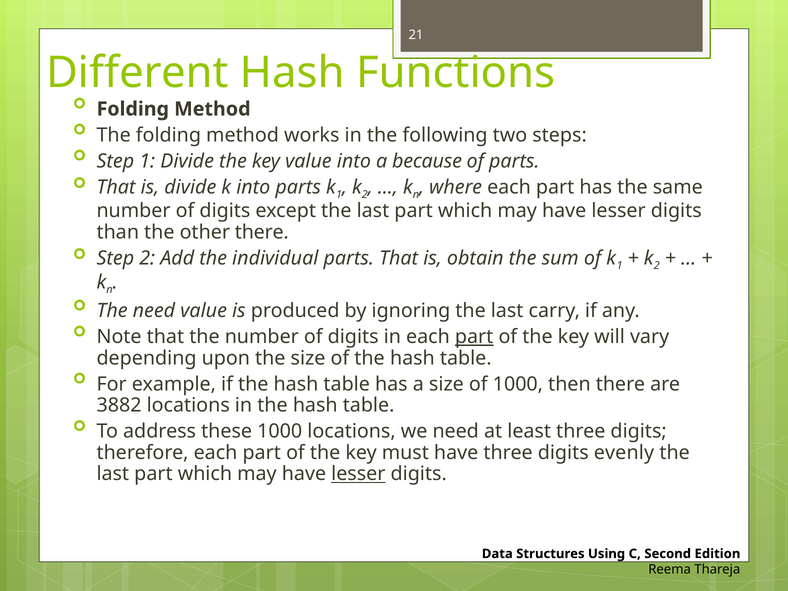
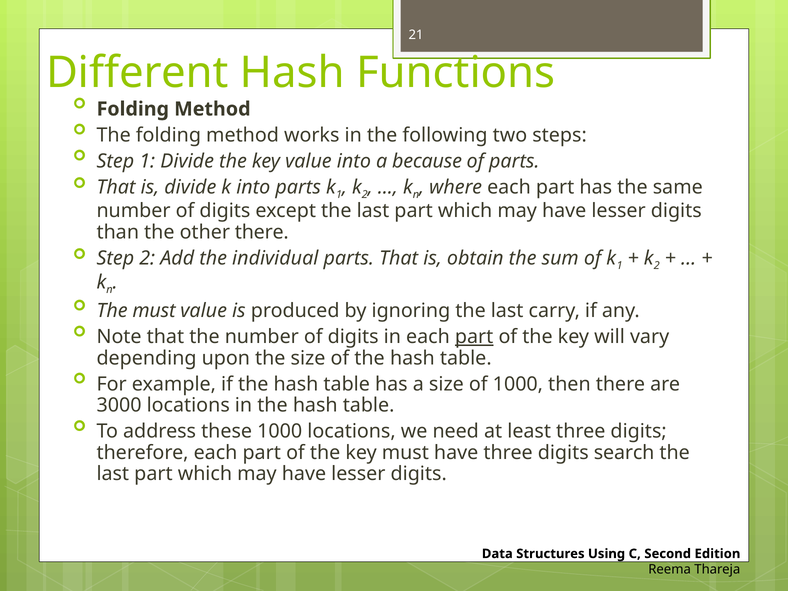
The need: need -> must (154, 311)
3882: 3882 -> 3000 (119, 405)
evenly: evenly -> search (624, 453)
lesser underline: present -> none (358, 474)
